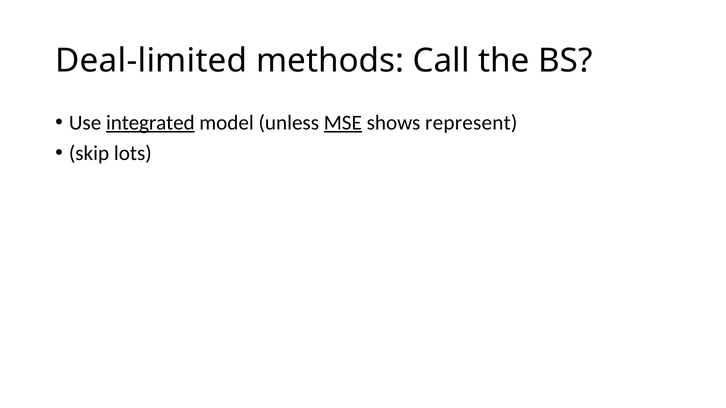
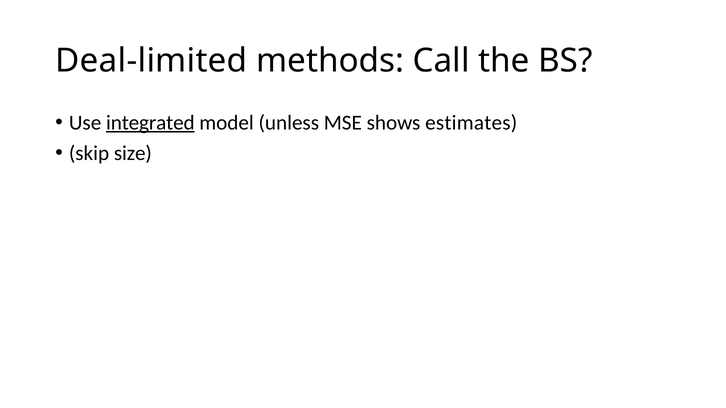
MSE underline: present -> none (343, 123)
represent: represent -> estimates (471, 123)
lots: lots -> size (133, 153)
